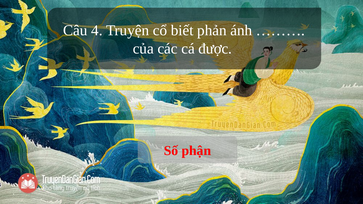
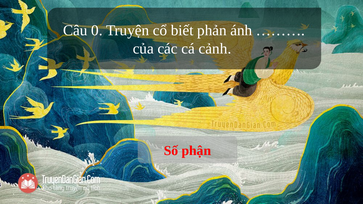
4: 4 -> 0 (97, 30)
được: được -> cảnh (215, 49)
